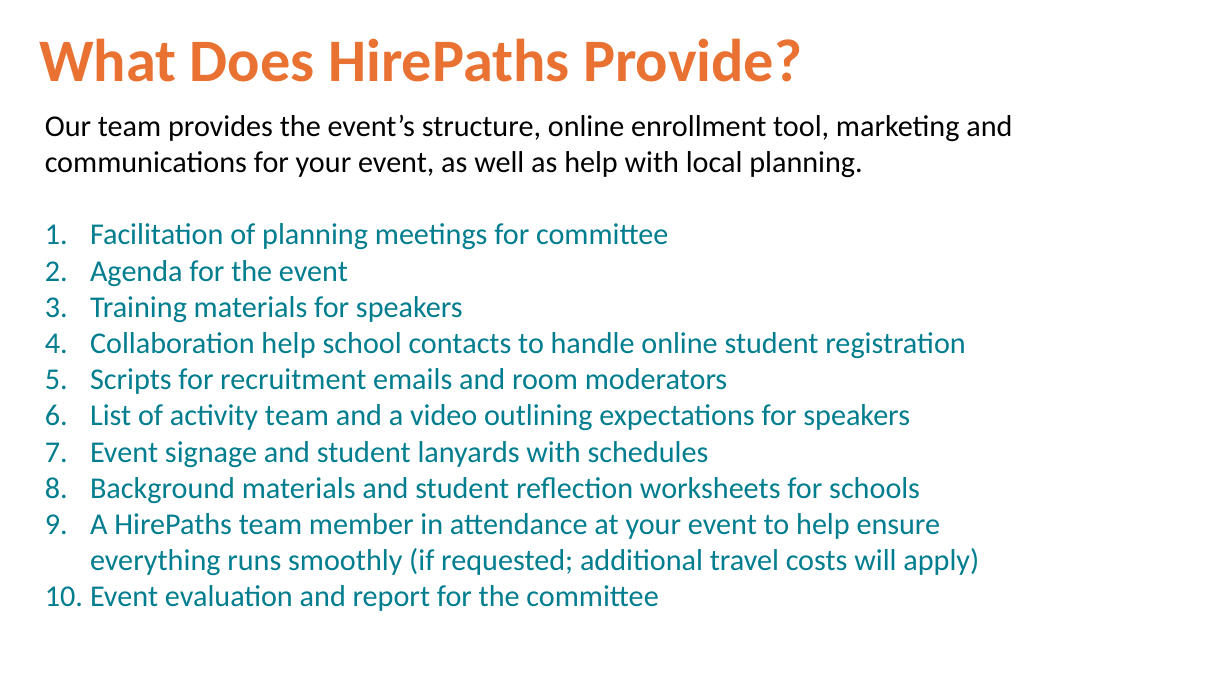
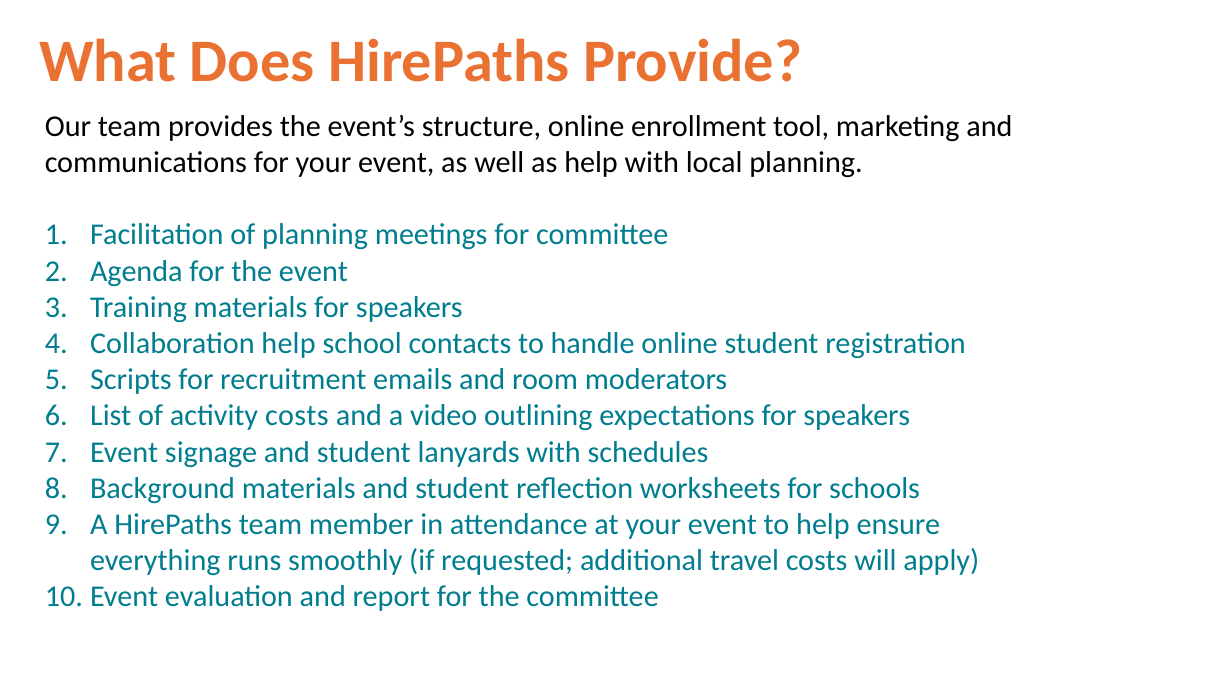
activity team: team -> costs (297, 416)
